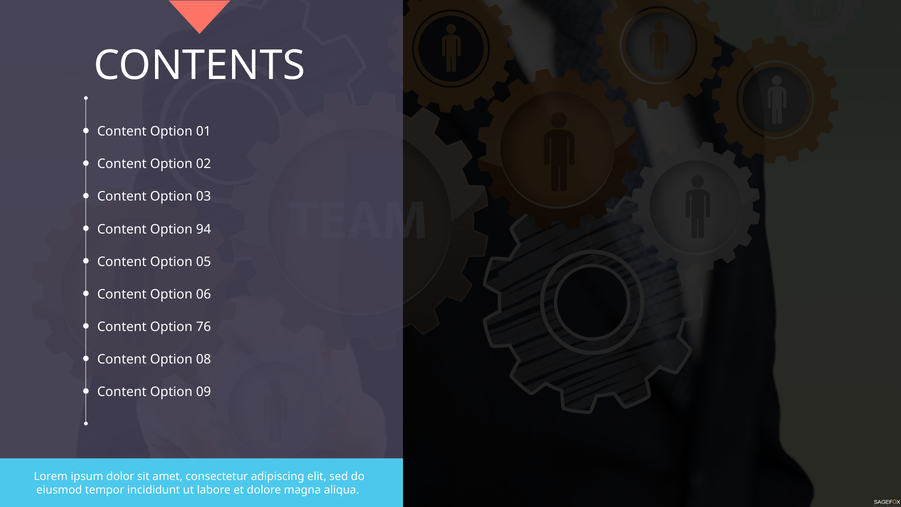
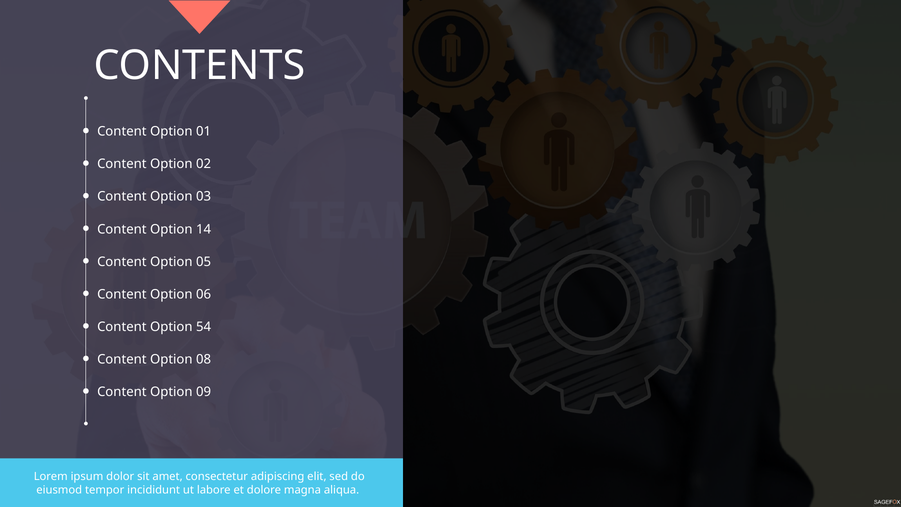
94: 94 -> 14 (204, 229)
76: 76 -> 54 (204, 327)
